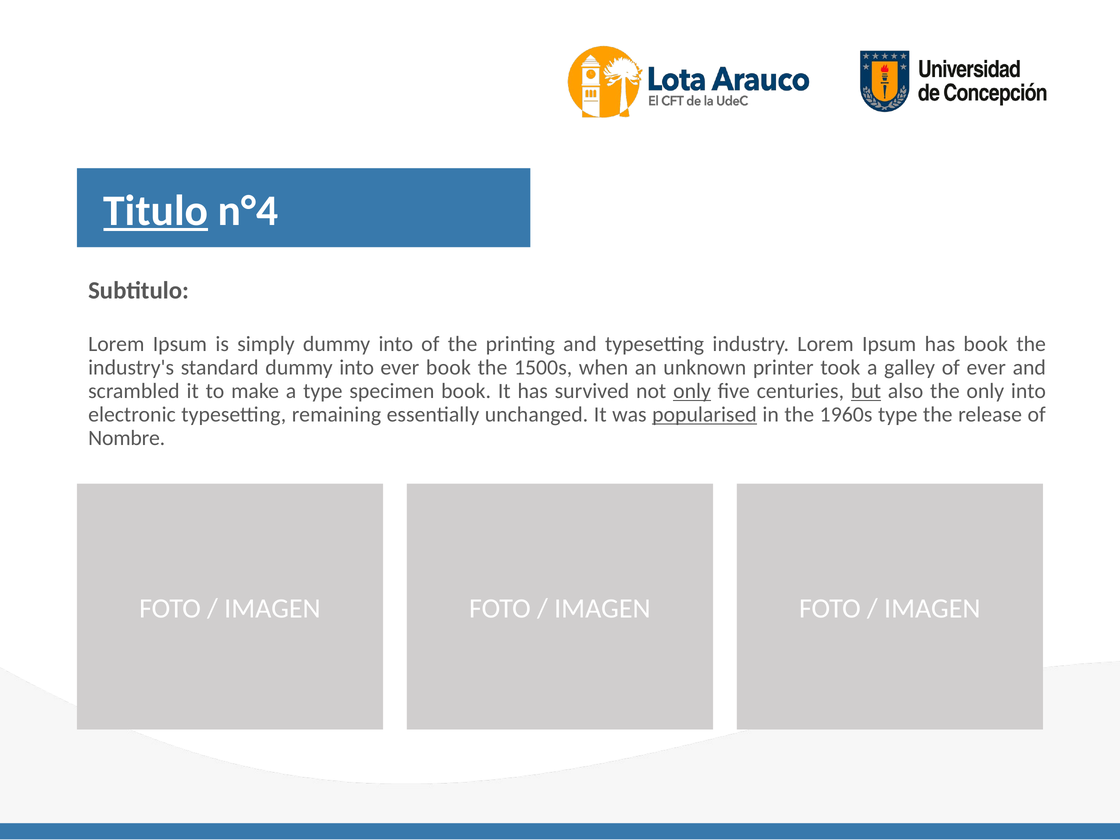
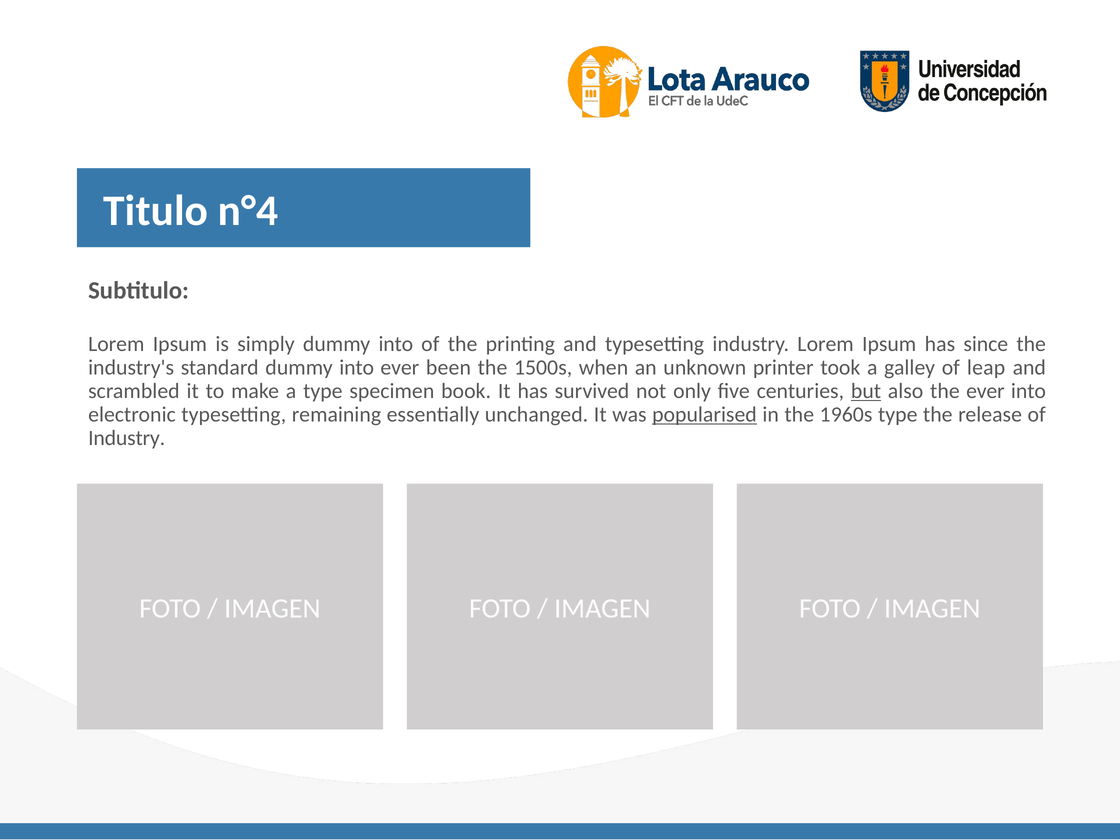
Titulo underline: present -> none (156, 211)
has book: book -> since (986, 344)
ever book: book -> been (448, 368)
of ever: ever -> leap (986, 368)
only underline: present -> none (692, 391)
the only: only -> ever (985, 391)
Nombre: Nombre -> Industry (127, 438)
